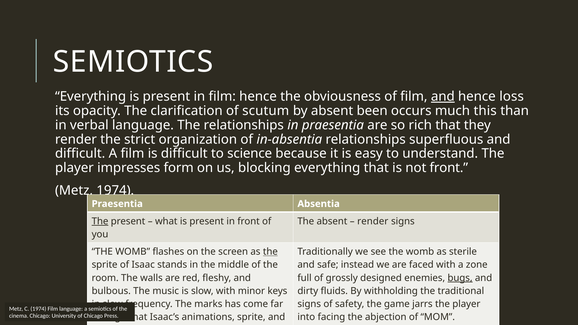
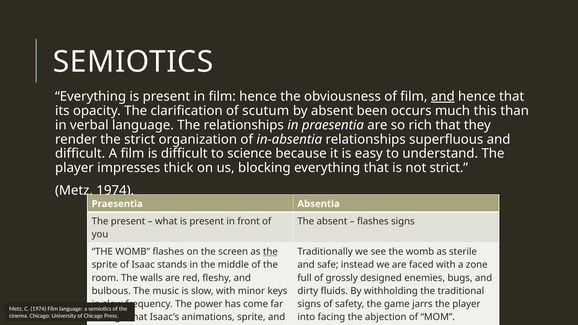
hence loss: loss -> that (512, 97)
form: form -> thick (179, 168)
not front: front -> strict (449, 168)
The underline: present -> none (100, 221)
render: render -> flashes (373, 221)
bugs underline: present -> none (460, 278)
marks: marks -> power (208, 304)
